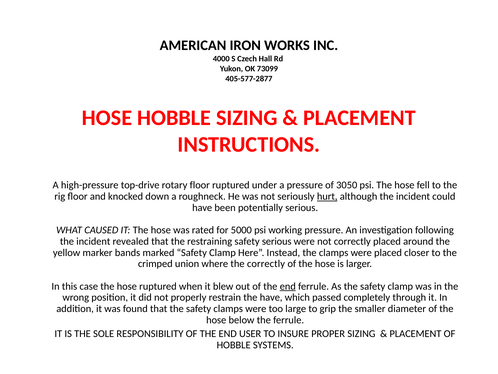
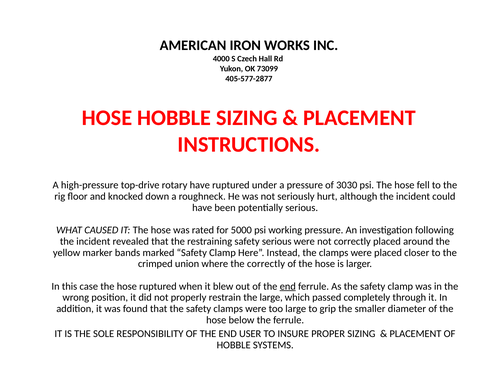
rotary floor: floor -> have (200, 185)
3050: 3050 -> 3030 (347, 185)
hurt underline: present -> none (327, 196)
the have: have -> large (271, 297)
